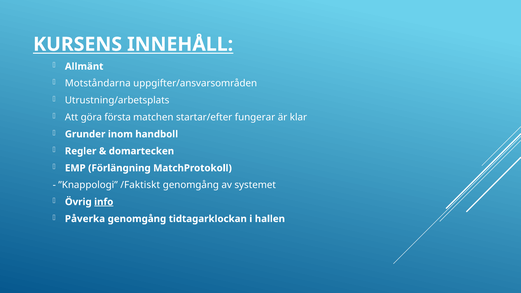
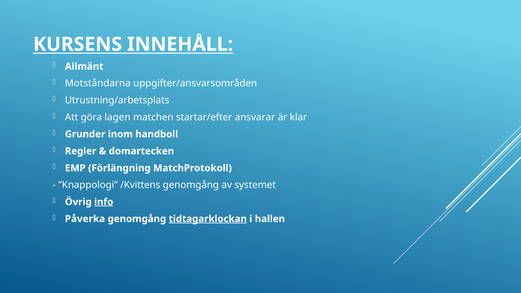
första: första -> lagen (117, 117)
fungerar: fungerar -> ansvarar (255, 117)
/Faktiskt: /Faktiskt -> /Kvittens (140, 185)
tidtagarklockan underline: none -> present (208, 219)
